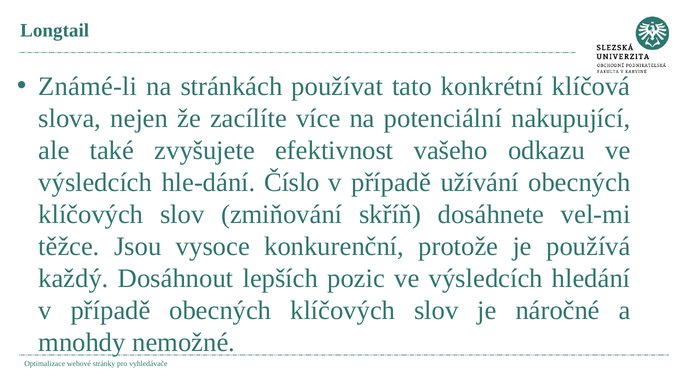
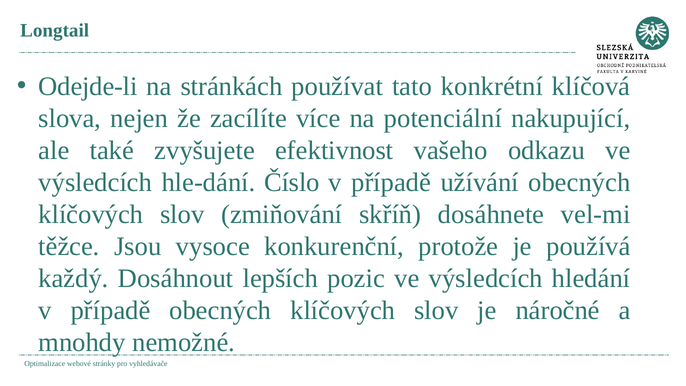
Známé-li: Známé-li -> Odejde-li (88, 86)
